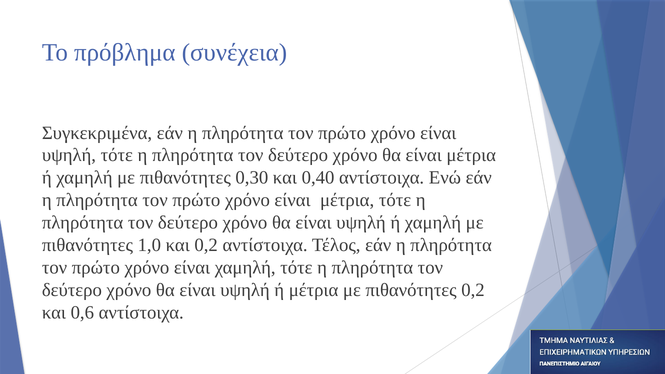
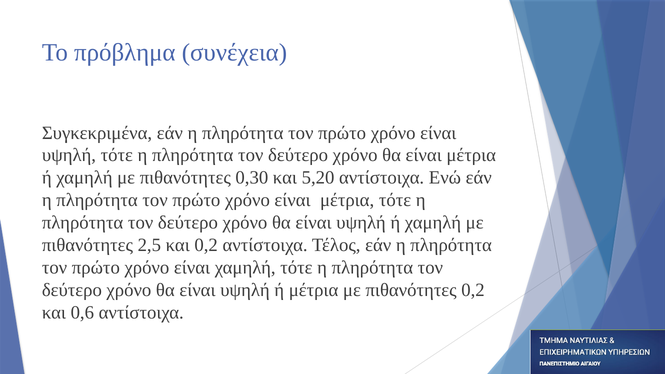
0,40: 0,40 -> 5,20 (318, 178)
1,0: 1,0 -> 2,5 (149, 245)
